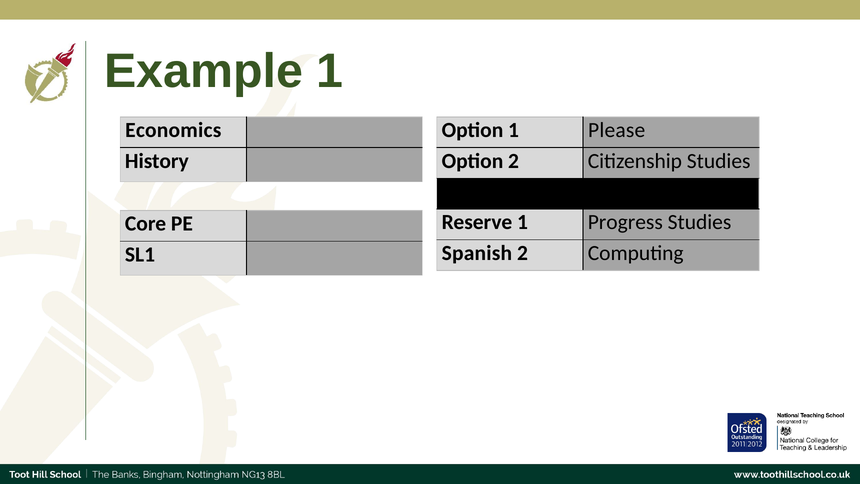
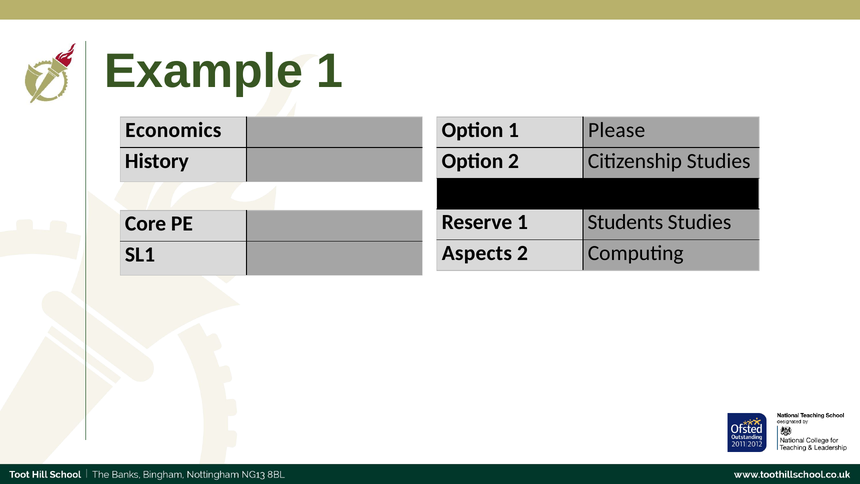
Progress: Progress -> Students (625, 222)
Spanish: Spanish -> Aspects (477, 253)
